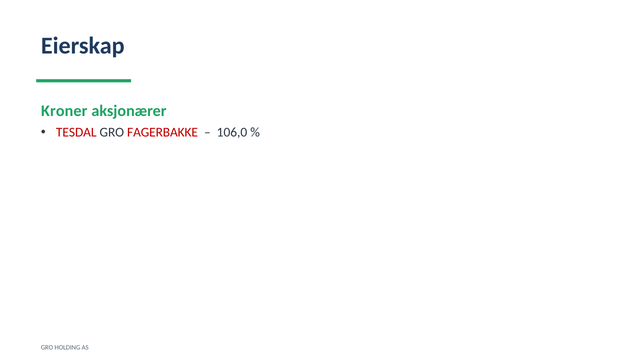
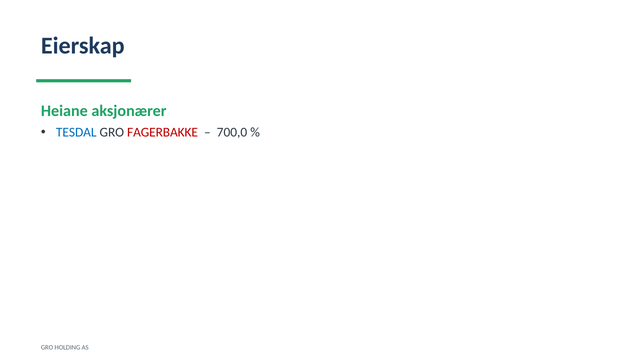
Kroner: Kroner -> Heiane (64, 111)
TESDAL colour: red -> blue (76, 132)
106,0: 106,0 -> 700,0 (232, 132)
